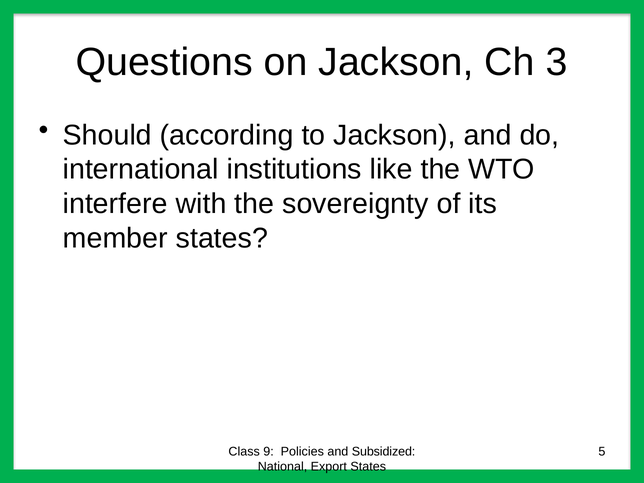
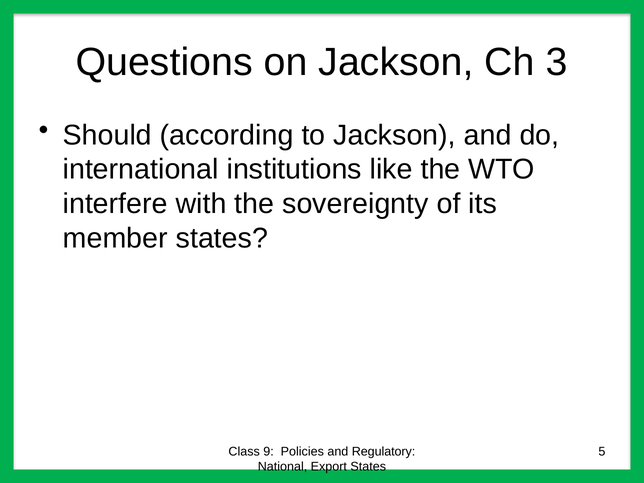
Subsidized: Subsidized -> Regulatory (384, 451)
